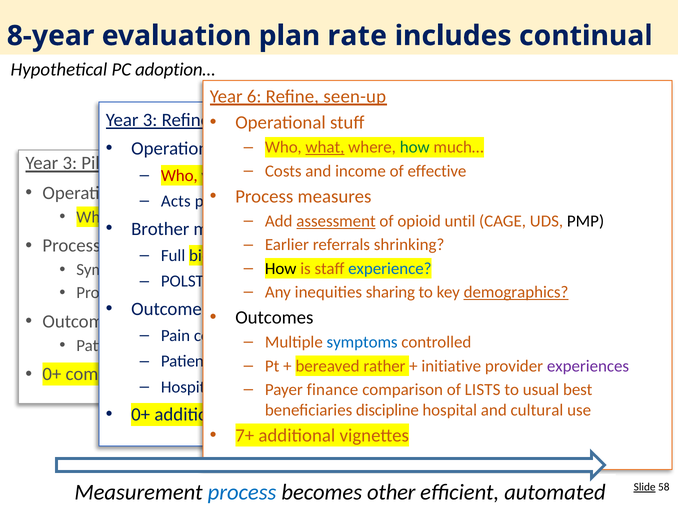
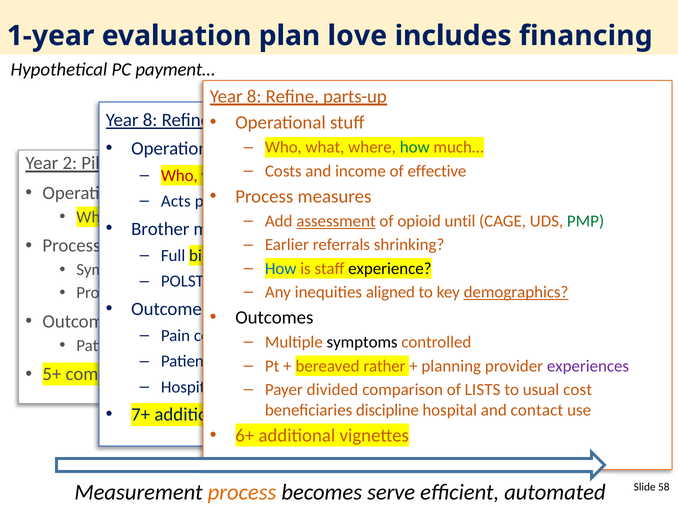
8-year: 8-year -> 1-year (51, 36)
rate: rate -> love (357, 36)
continual: continual -> financing (586, 36)
adoption…: adoption… -> payment… (175, 70)
6: 6 -> 8 (254, 96)
seen-up: seen-up -> parts-up (355, 96)
3: 3 -> 8 (150, 120)
what underline: present -> none (325, 148)
3: 3 -> 2 (70, 163)
PMP colour: black -> green (586, 221)
How colour: black -> blue (281, 269)
experience colour: blue -> black (390, 269)
sharing: sharing -> aligned (390, 293)
symptoms colour: blue -> black (362, 343)
initiative: initiative -> planning (451, 366)
0+: 0+ -> 5+ (52, 375)
finance: finance -> divided (332, 390)
best: best -> cost (578, 390)
cultural: cultural -> contact (537, 410)
0+: 0+ -> 7+ (141, 415)
7+: 7+ -> 6+ (245, 436)
process colour: blue -> orange (242, 493)
other: other -> serve (391, 493)
Slide underline: present -> none (645, 488)
